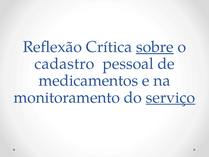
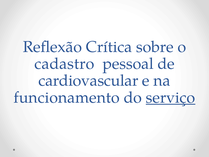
sobre underline: present -> none (155, 47)
medicamentos: medicamentos -> cardiovascular (88, 81)
monitoramento: monitoramento -> funcionamento (67, 97)
